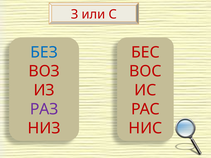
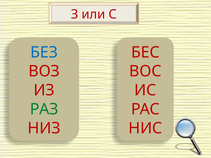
РАЗ colour: purple -> green (44, 109)
